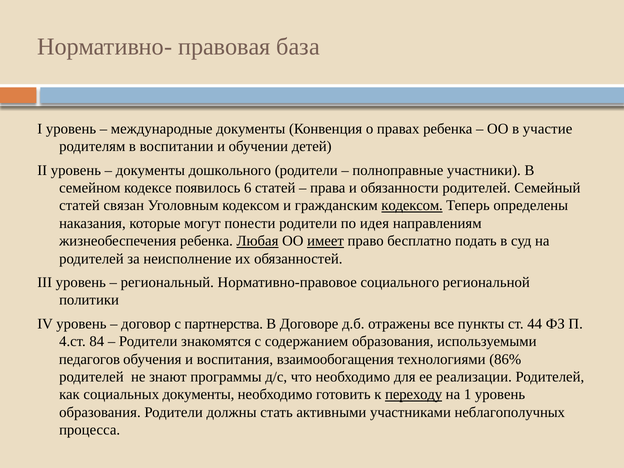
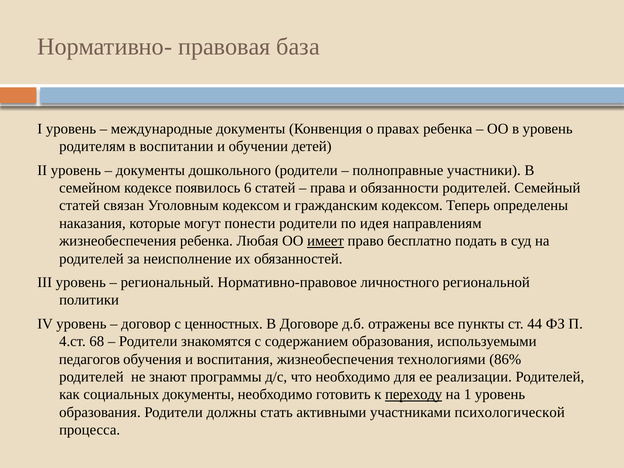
в участие: участие -> уровень (548, 129)
кодексом underline: present -> none (412, 206)
Любая underline: present -> none (257, 241)
социального: социального -> личностного (400, 282)
партнерства: партнерства -> ценностных (224, 324)
84: 84 -> 68 (97, 342)
воспитания взаимообогащения: взаимообогащения -> жизнеобеспечения (335, 359)
неблагополучных: неблагополучных -> психологической (510, 412)
